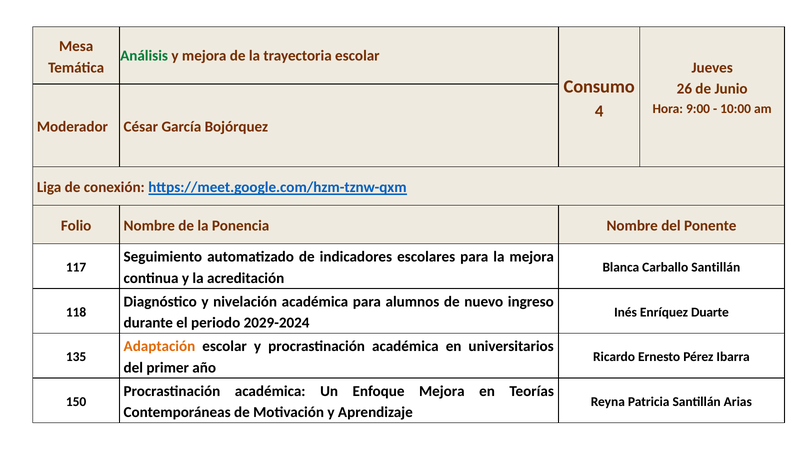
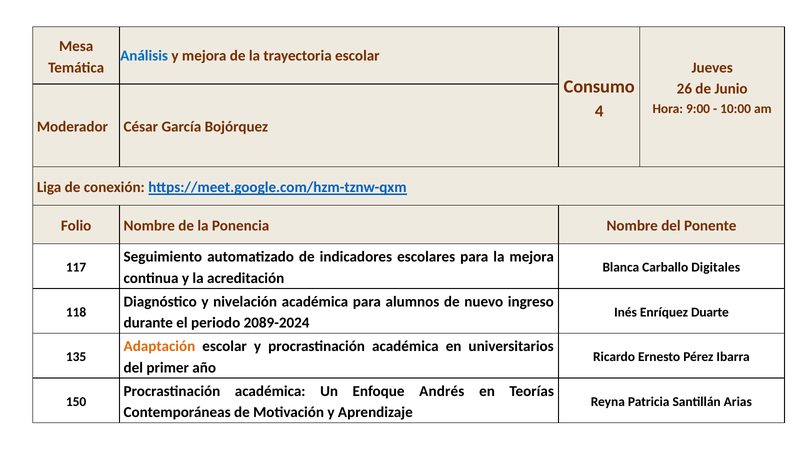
Análisis colour: green -> blue (144, 56)
Carballo Santillán: Santillán -> Digitales (716, 267)
2029-2024: 2029-2024 -> 2089-2024 (277, 323)
Enfoque Mejora: Mejora -> Andrés (442, 391)
